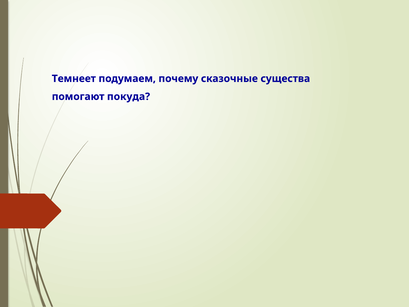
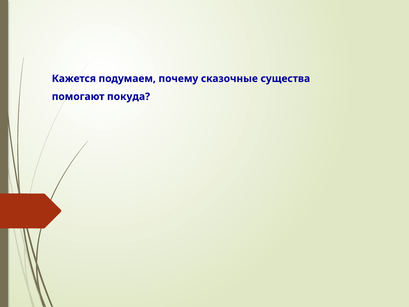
Темнеет: Темнеет -> Кажется (74, 79)
